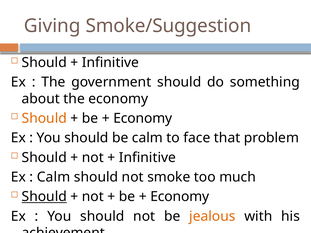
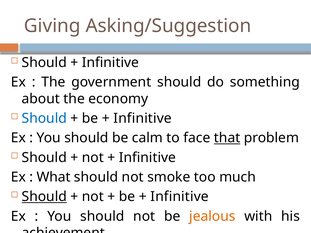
Smoke/Suggestion: Smoke/Suggestion -> Asking/Suggestion (168, 26)
Should colour: orange -> blue (44, 118)
Economy: Economy -> Infinitive (143, 118)
that underline: none -> present (227, 138)
Calm: Calm -> What (54, 177)
Economy: Economy -> Infinitive (180, 197)
